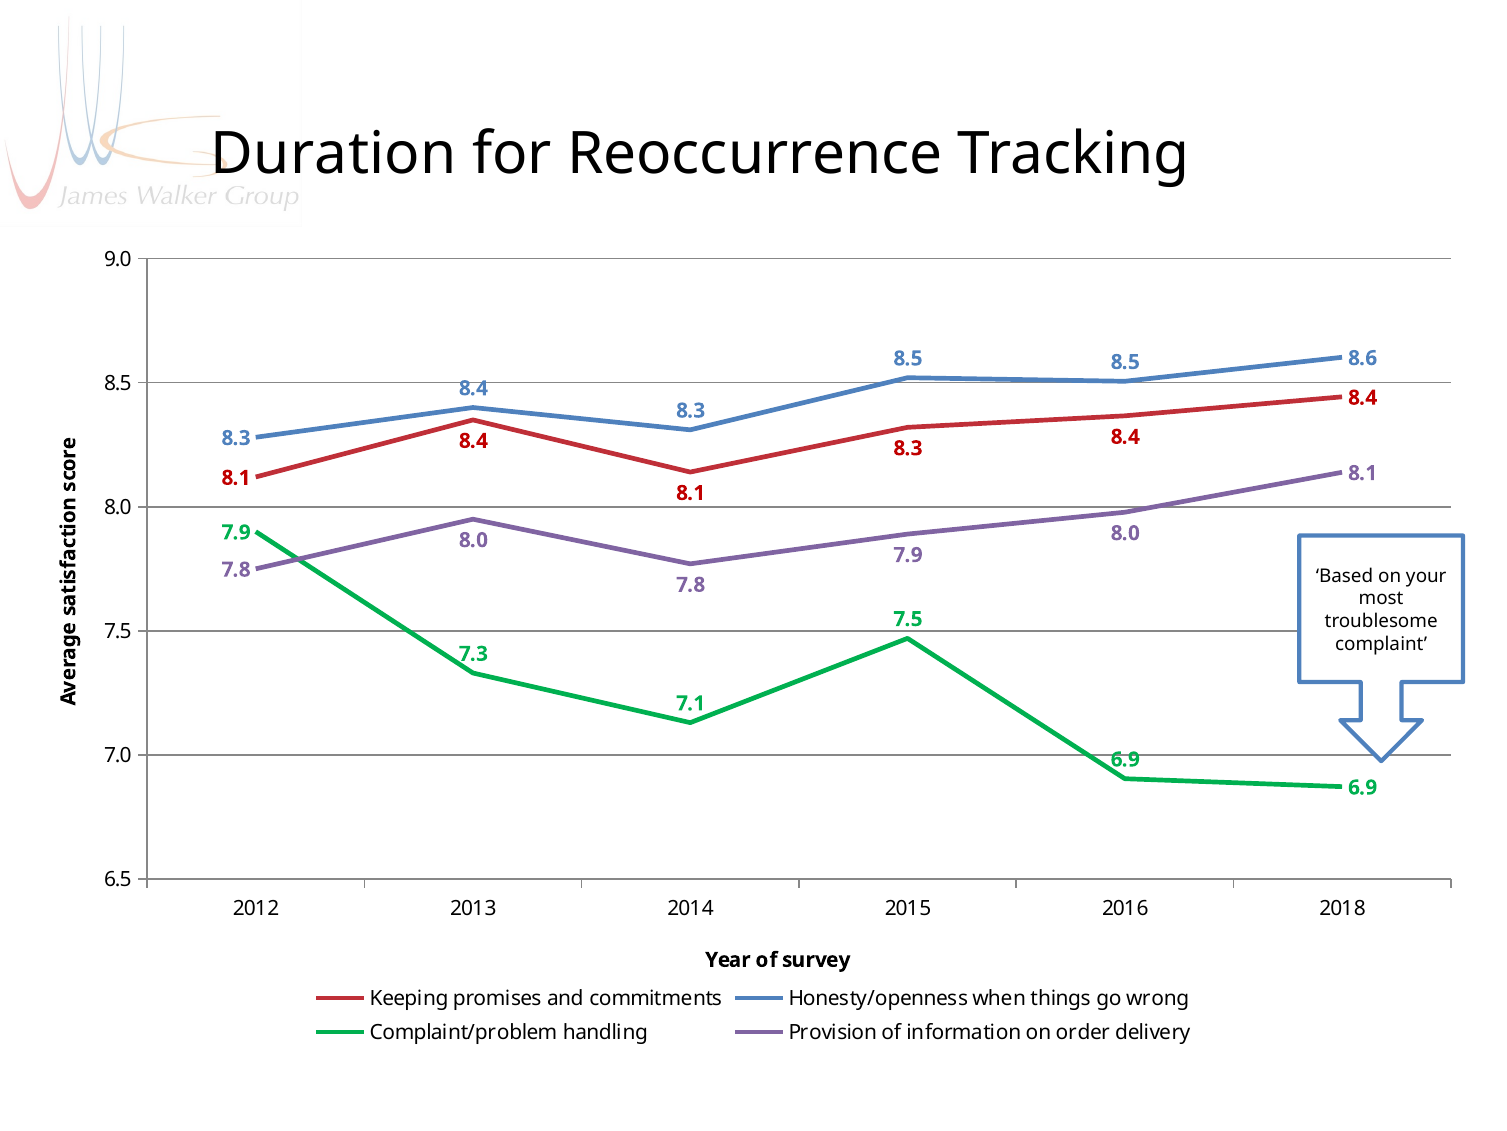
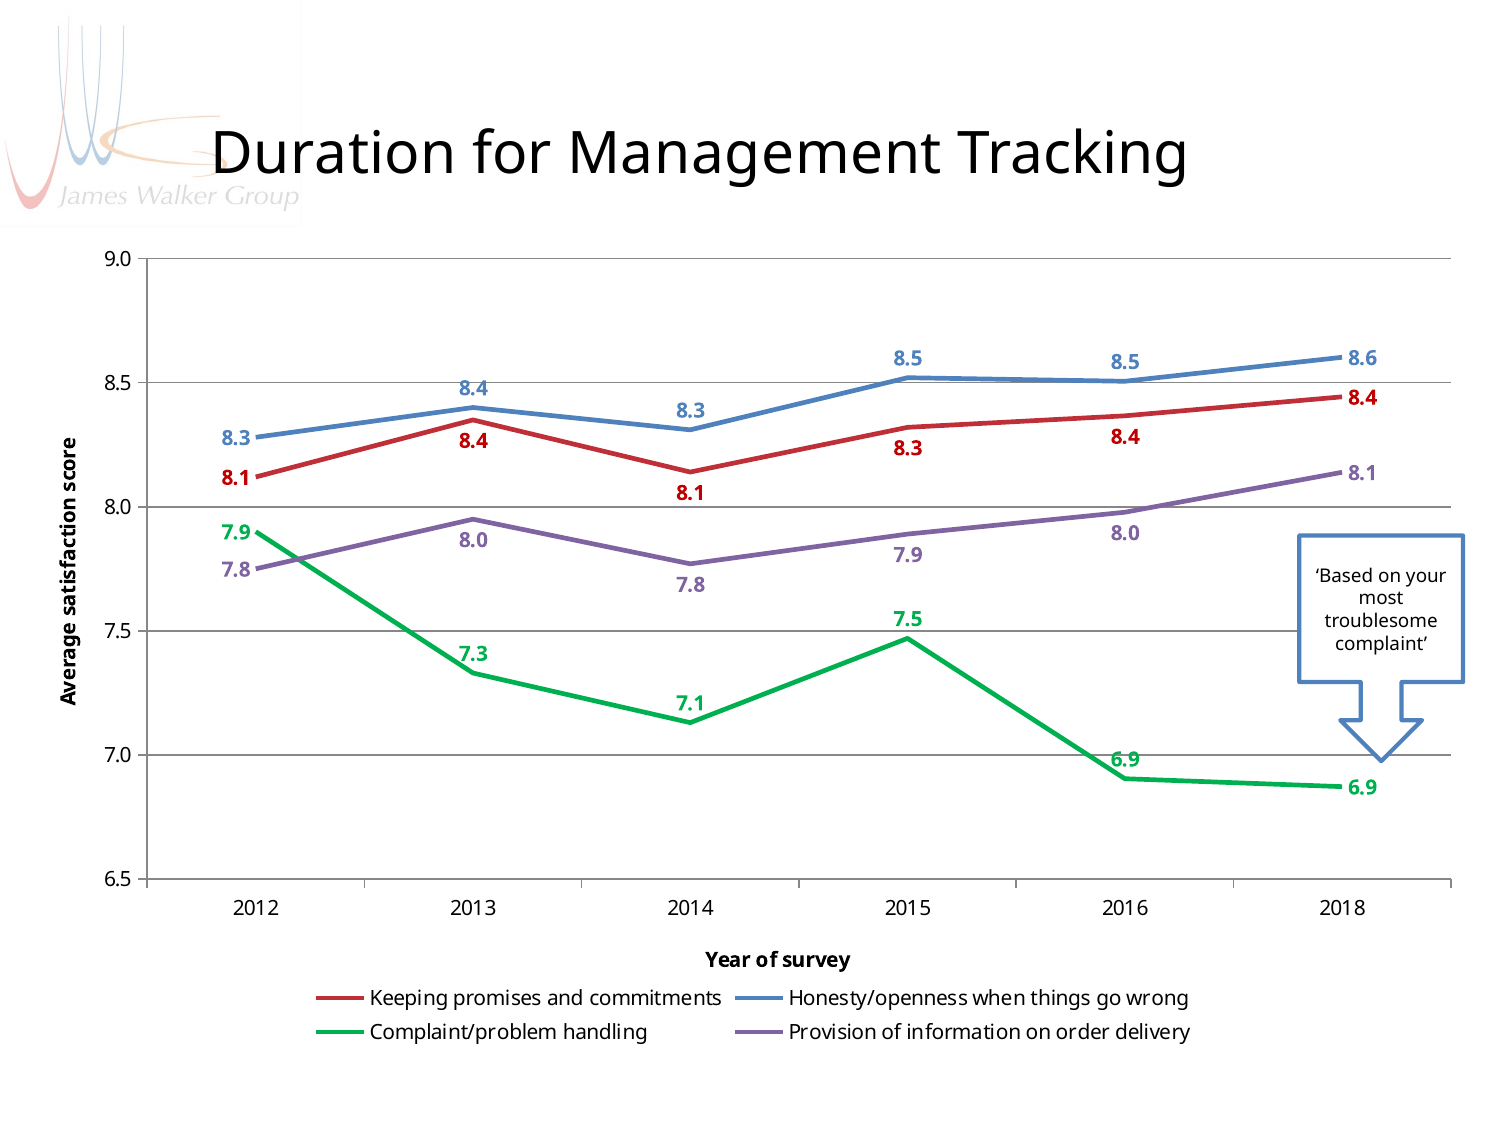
Reoccurrence: Reoccurrence -> Management (755, 154)
